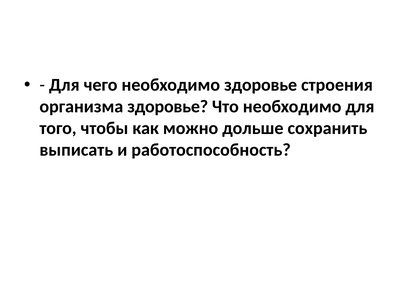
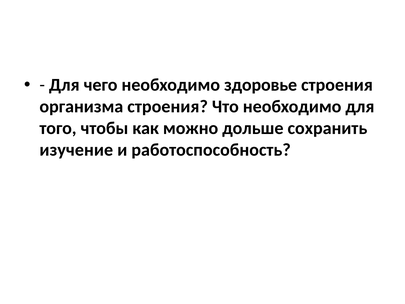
организма здоровье: здоровье -> строения (168, 107)
выписать: выписать -> изучение (76, 150)
